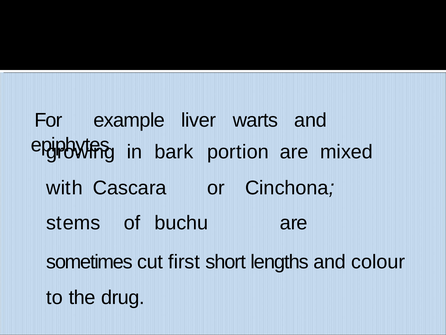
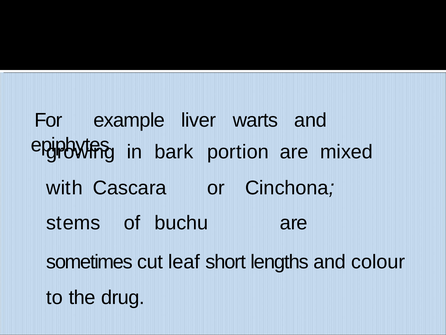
first: first -> leaf (184, 261)
